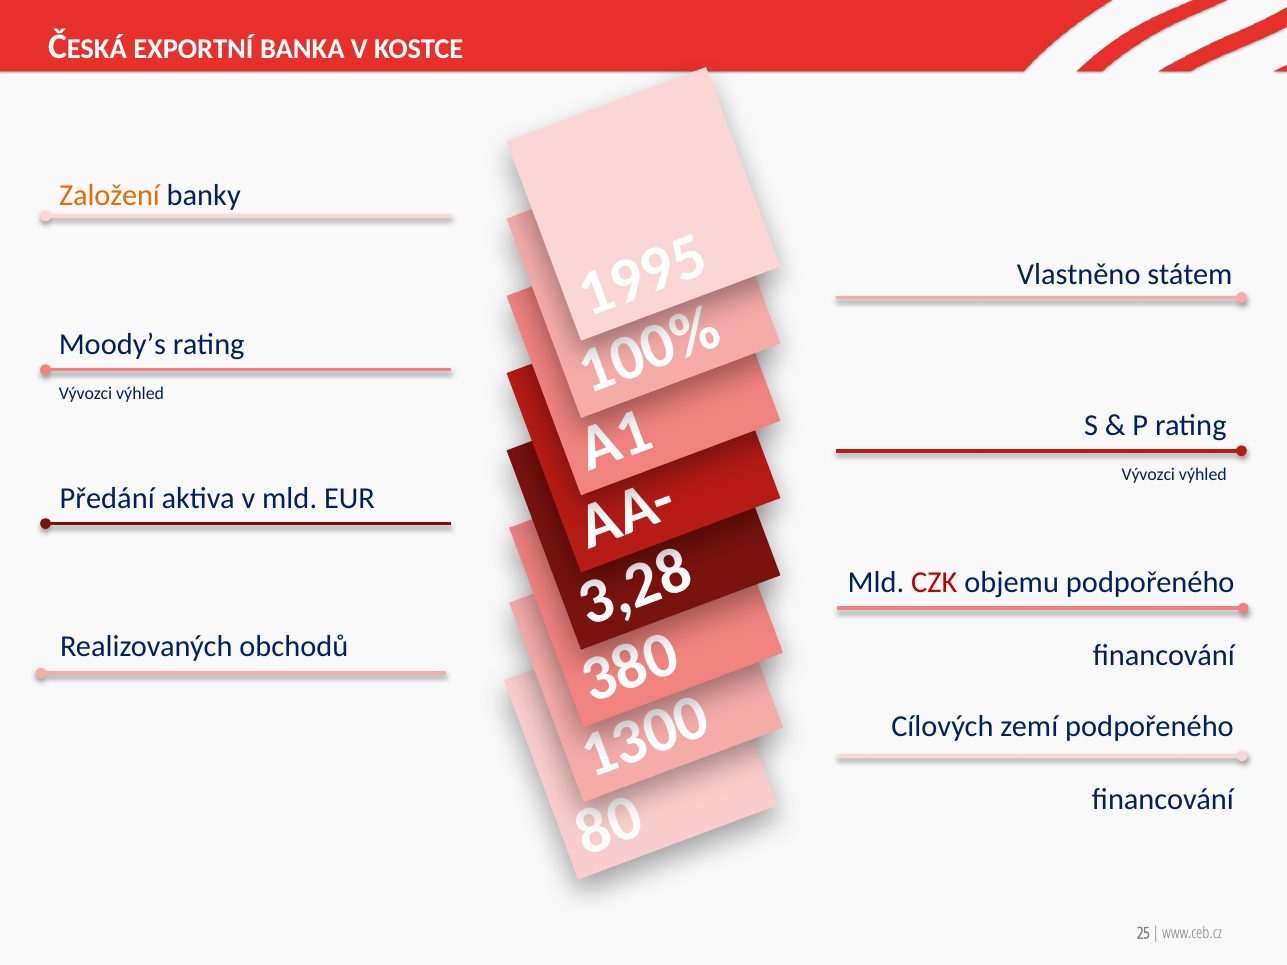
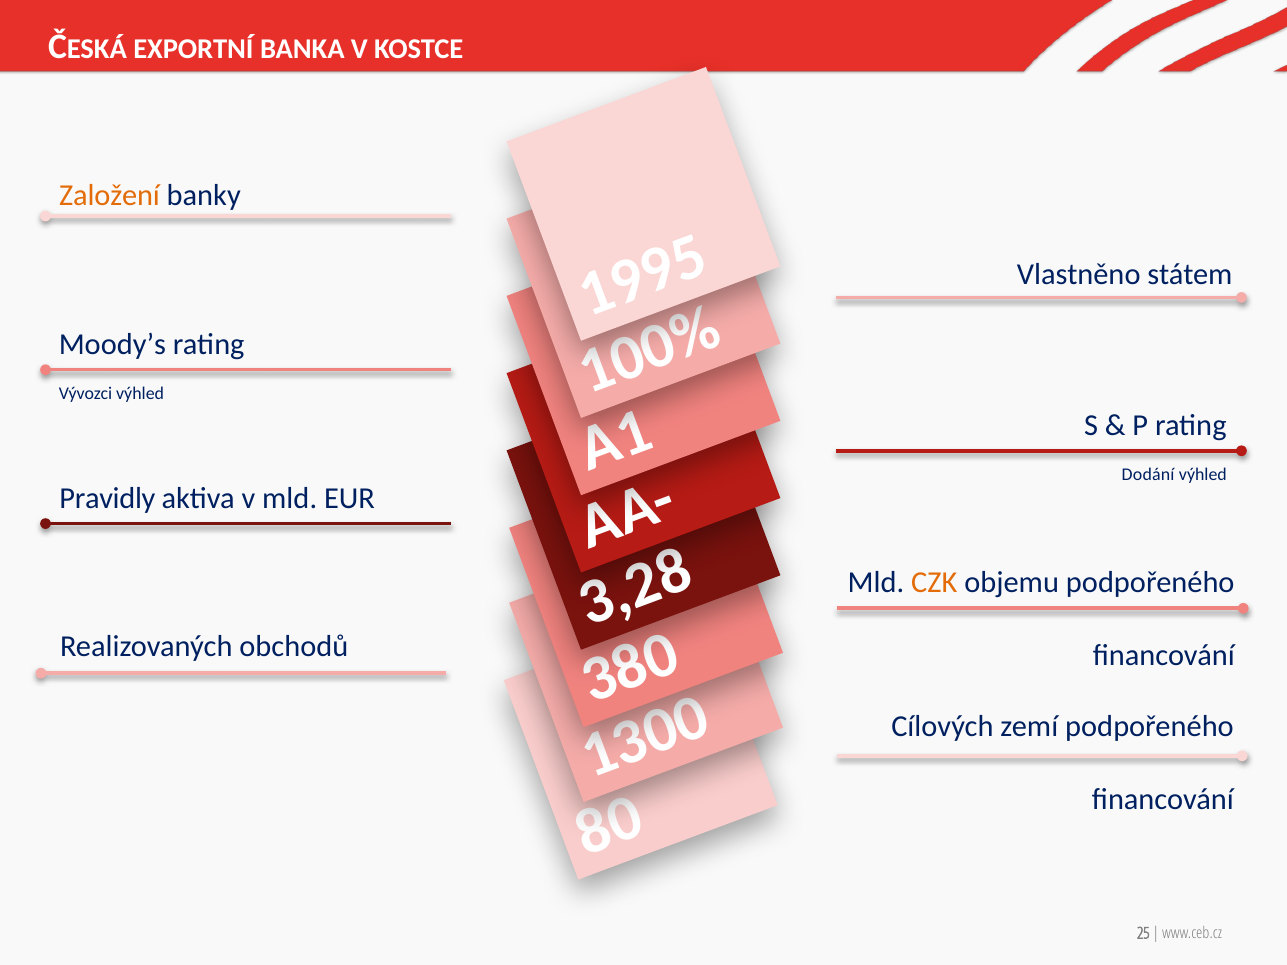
Vývozci: Vývozci -> Dodání (1148, 475)
Předání: Předání -> Pravidly (107, 498)
CZK colour: red -> orange (934, 583)
